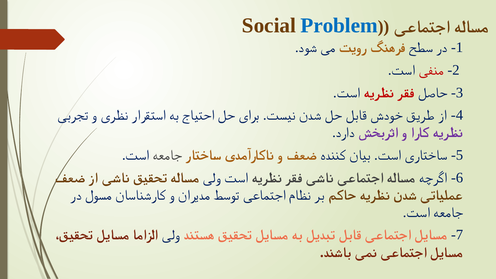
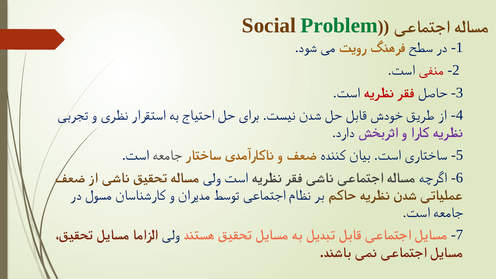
Problem colour: blue -> green (339, 26)
